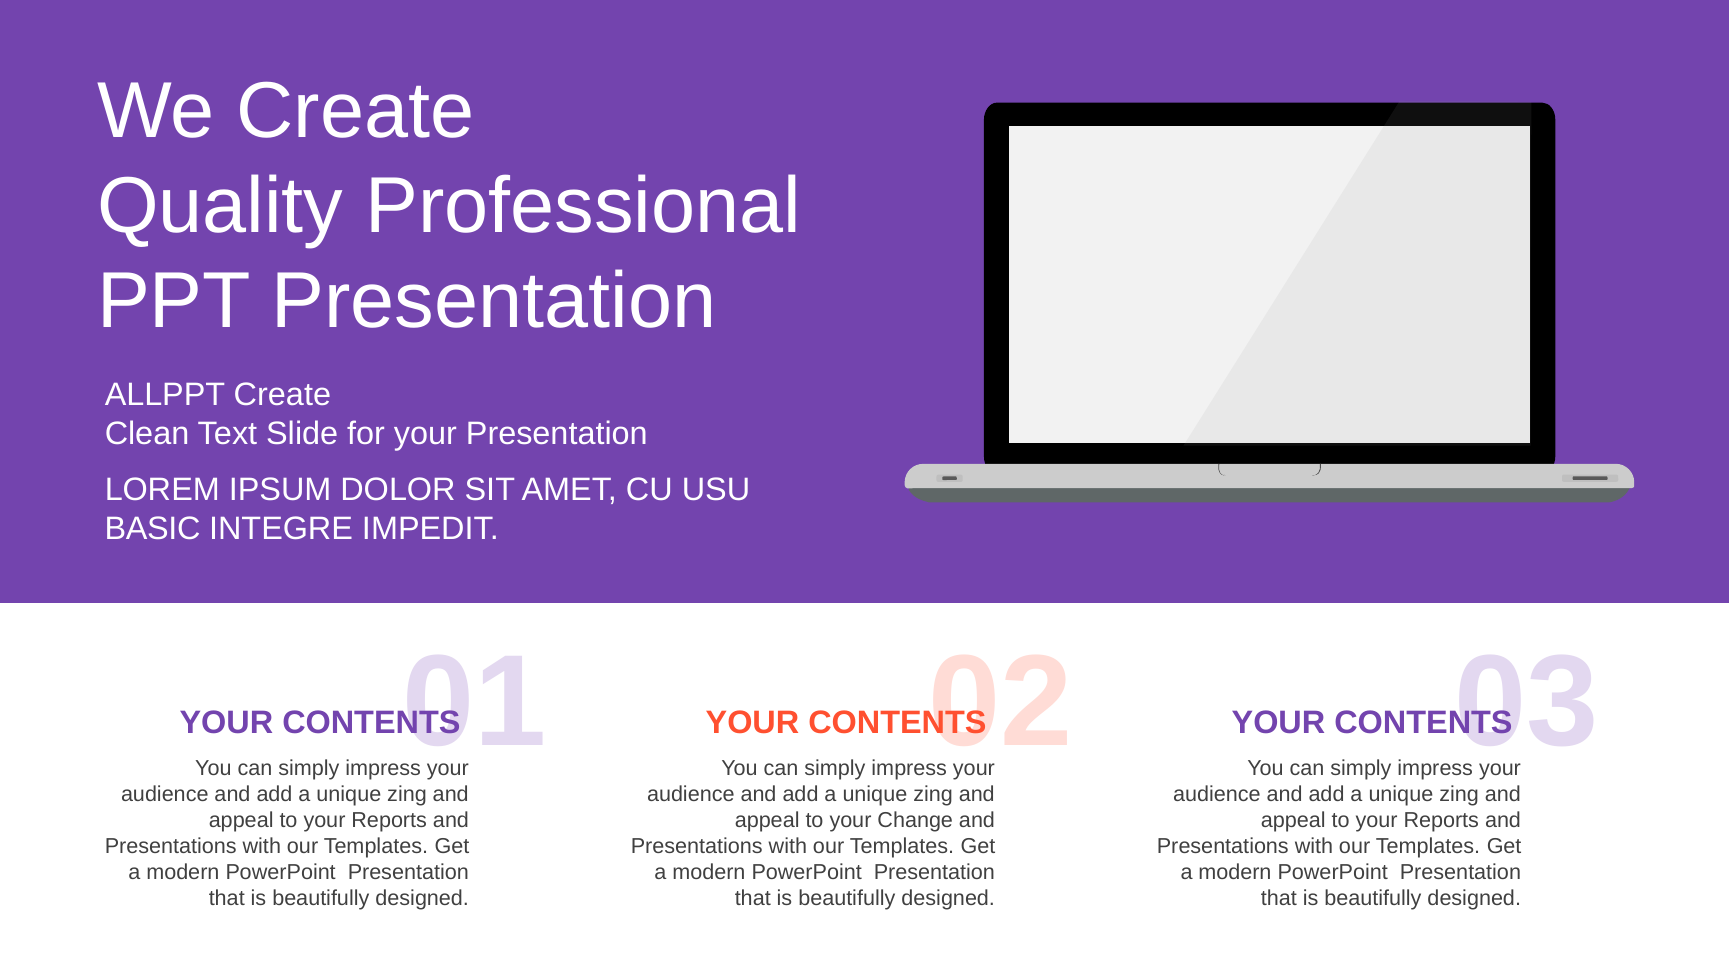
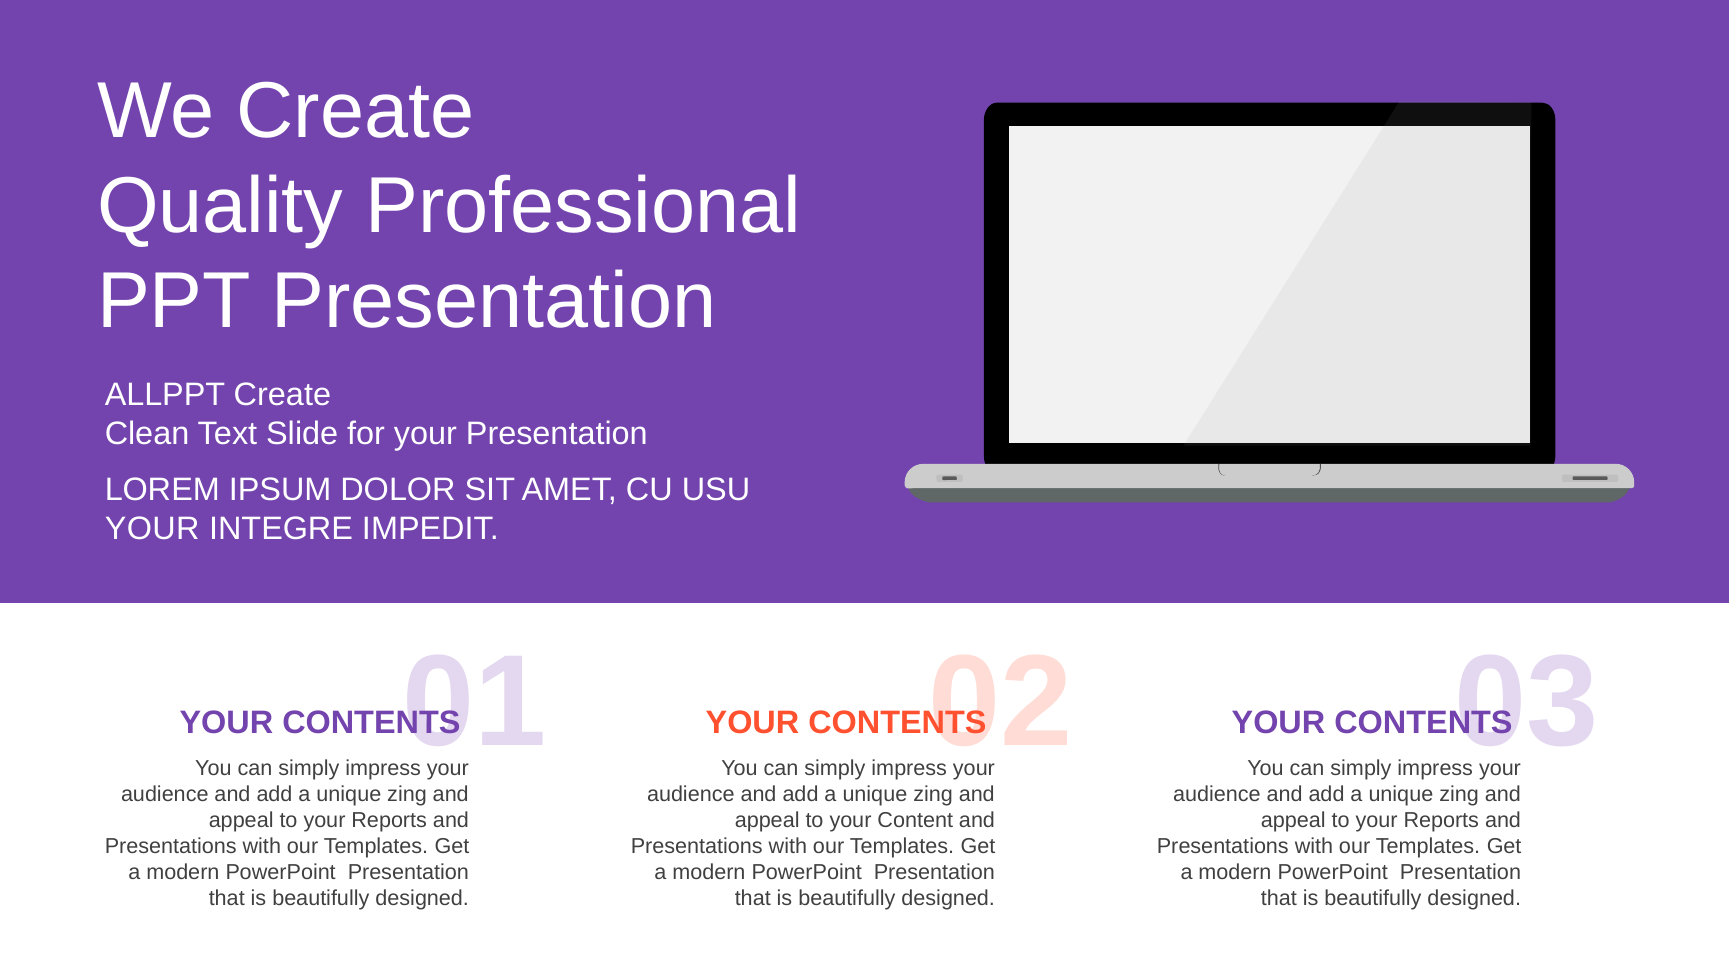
BASIC: BASIC -> YOUR (152, 528)
Change: Change -> Content (915, 820)
